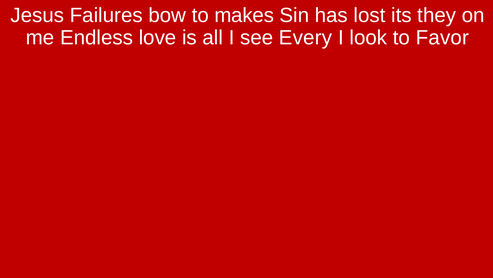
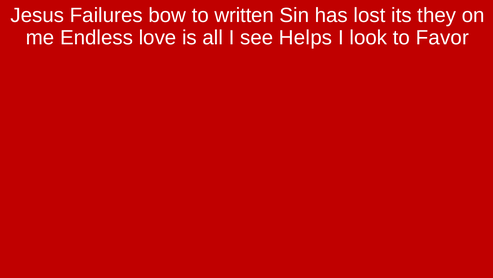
makes: makes -> written (244, 15)
Every: Every -> Helps (306, 37)
